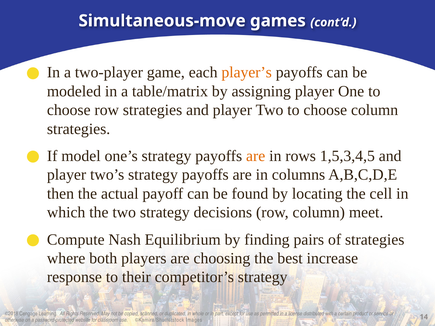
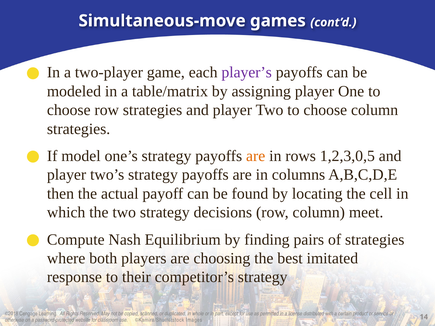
player’s colour: orange -> purple (247, 72)
1,5,3,4,5: 1,5,3,4,5 -> 1,2,3,0,5 (347, 156)
increase: increase -> imitated (332, 259)
